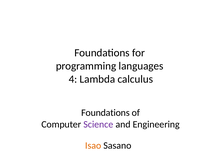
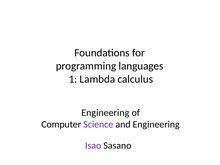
4: 4 -> 1 (73, 79)
Foundations: Foundations -> Engineering (105, 113)
Isao colour: orange -> purple (93, 146)
